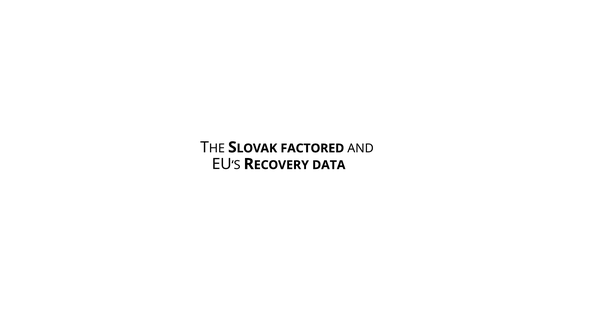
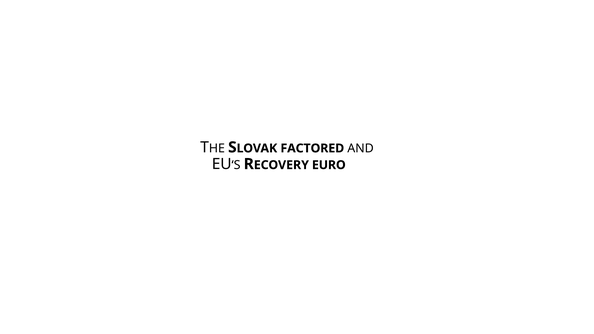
DATA: DATA -> EURO (329, 165)
